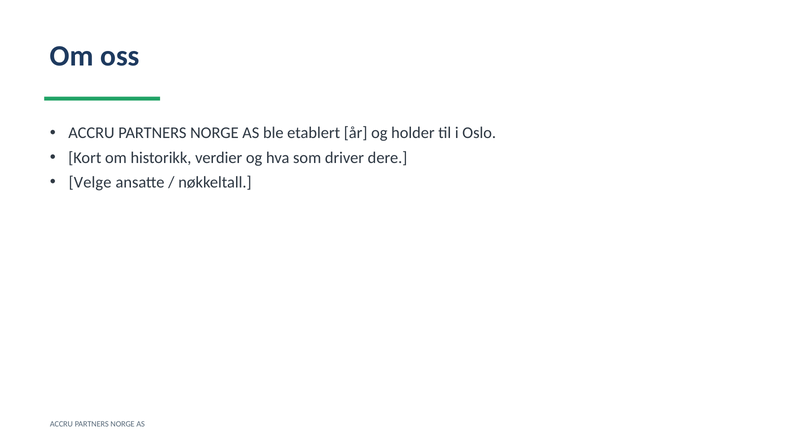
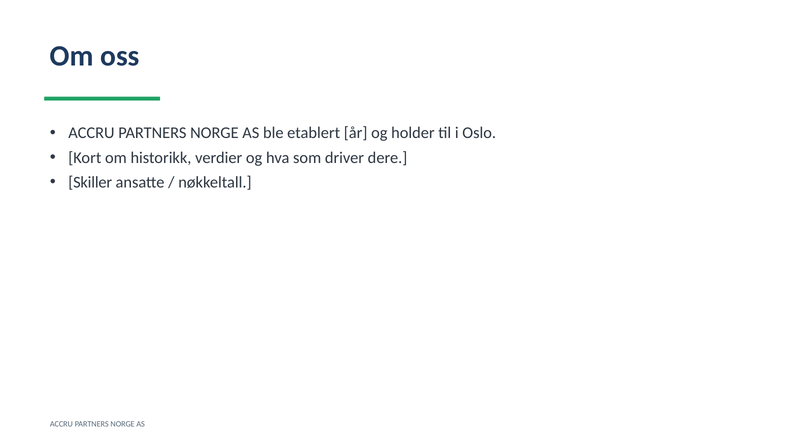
Velge: Velge -> Skiller (90, 182)
